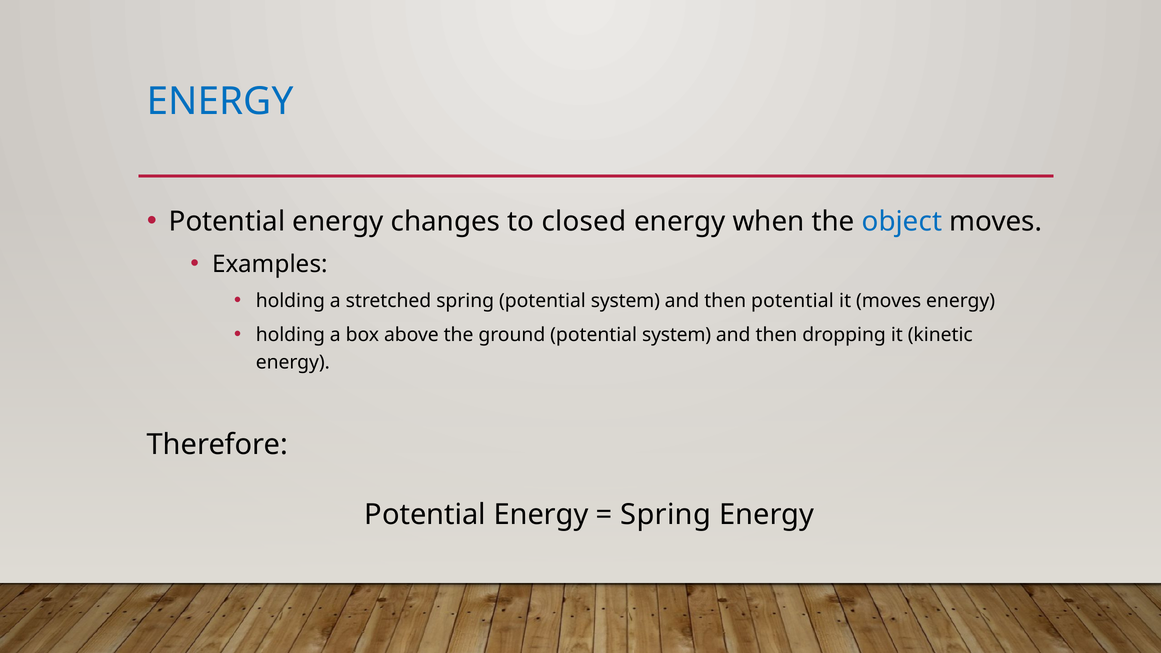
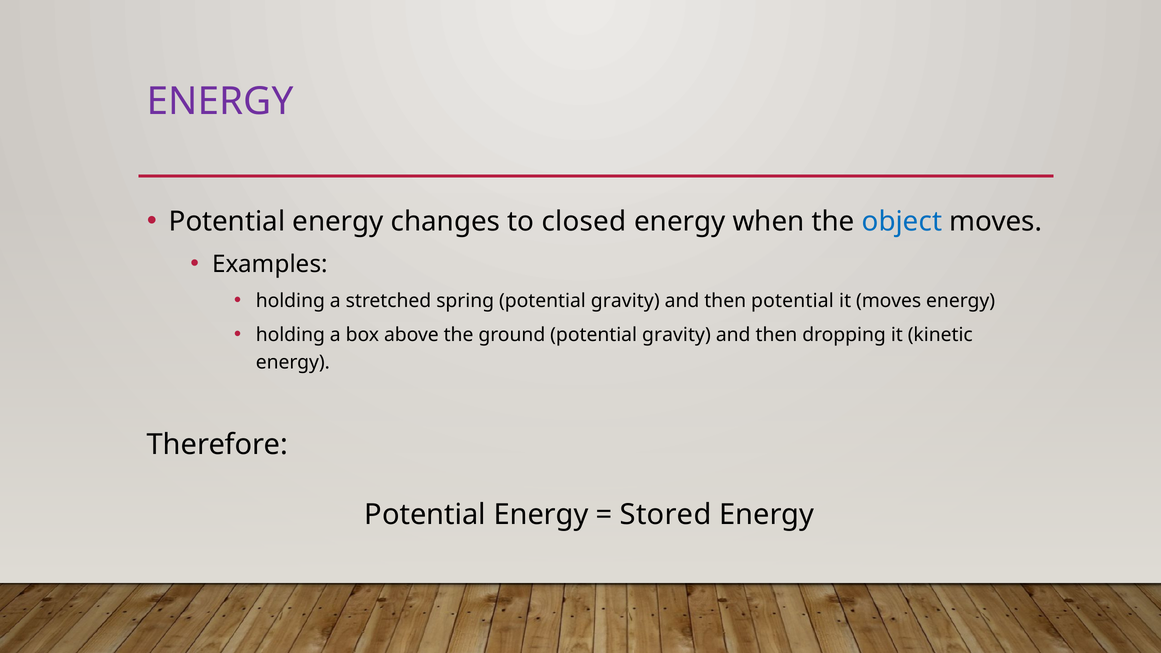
ENERGY colour: blue -> purple (220, 102)
spring potential system: system -> gravity (625, 301)
ground potential system: system -> gravity (676, 335)
Spring: Spring -> Stored (666, 515)
